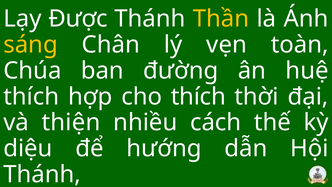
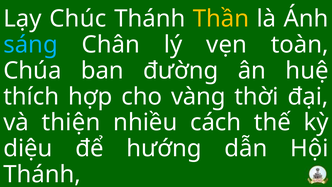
Được: Được -> Chúc (78, 19)
sáng colour: yellow -> light blue (31, 45)
cho thích: thích -> vàng (198, 96)
